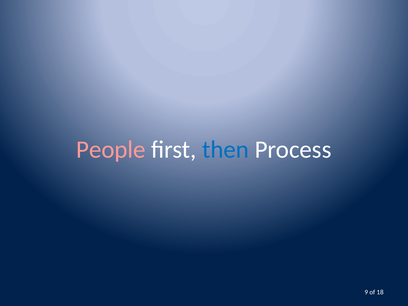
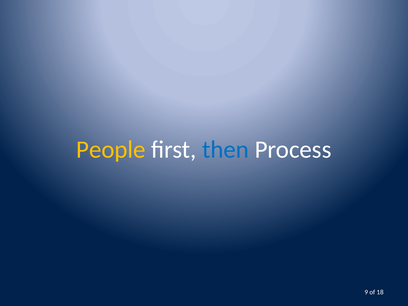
People colour: pink -> yellow (111, 150)
